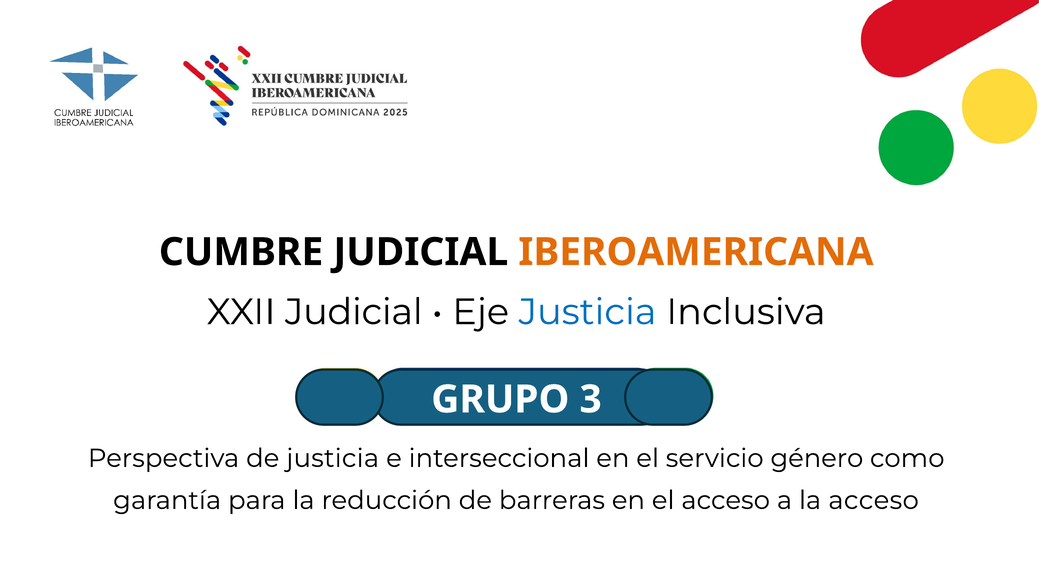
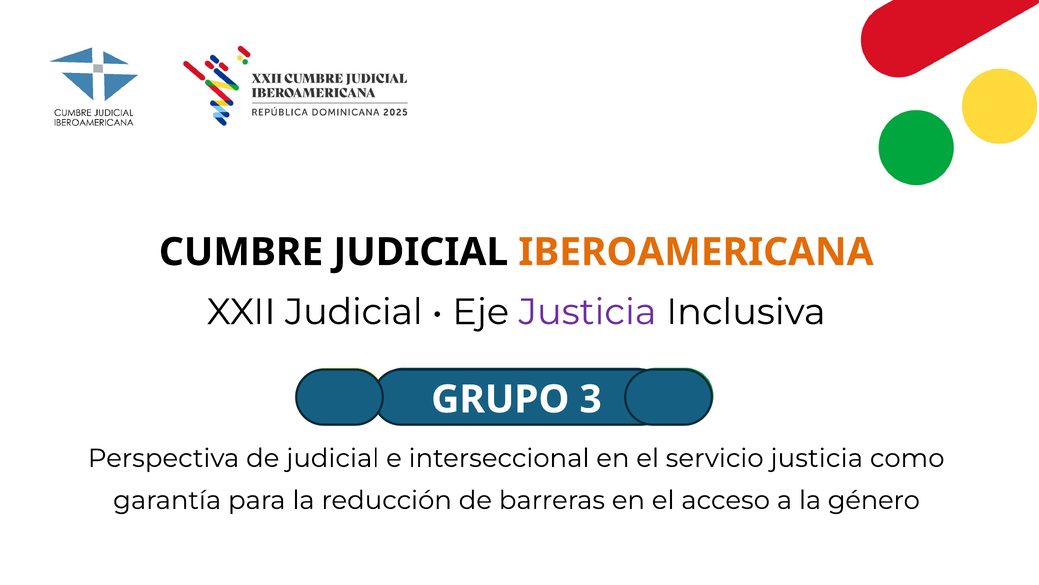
Justicia colour: blue -> purple (588, 312)
de justicia: justicia -> judicial (333, 458)
servicio género: género -> justicia (817, 458)
la acceso: acceso -> género (874, 500)
